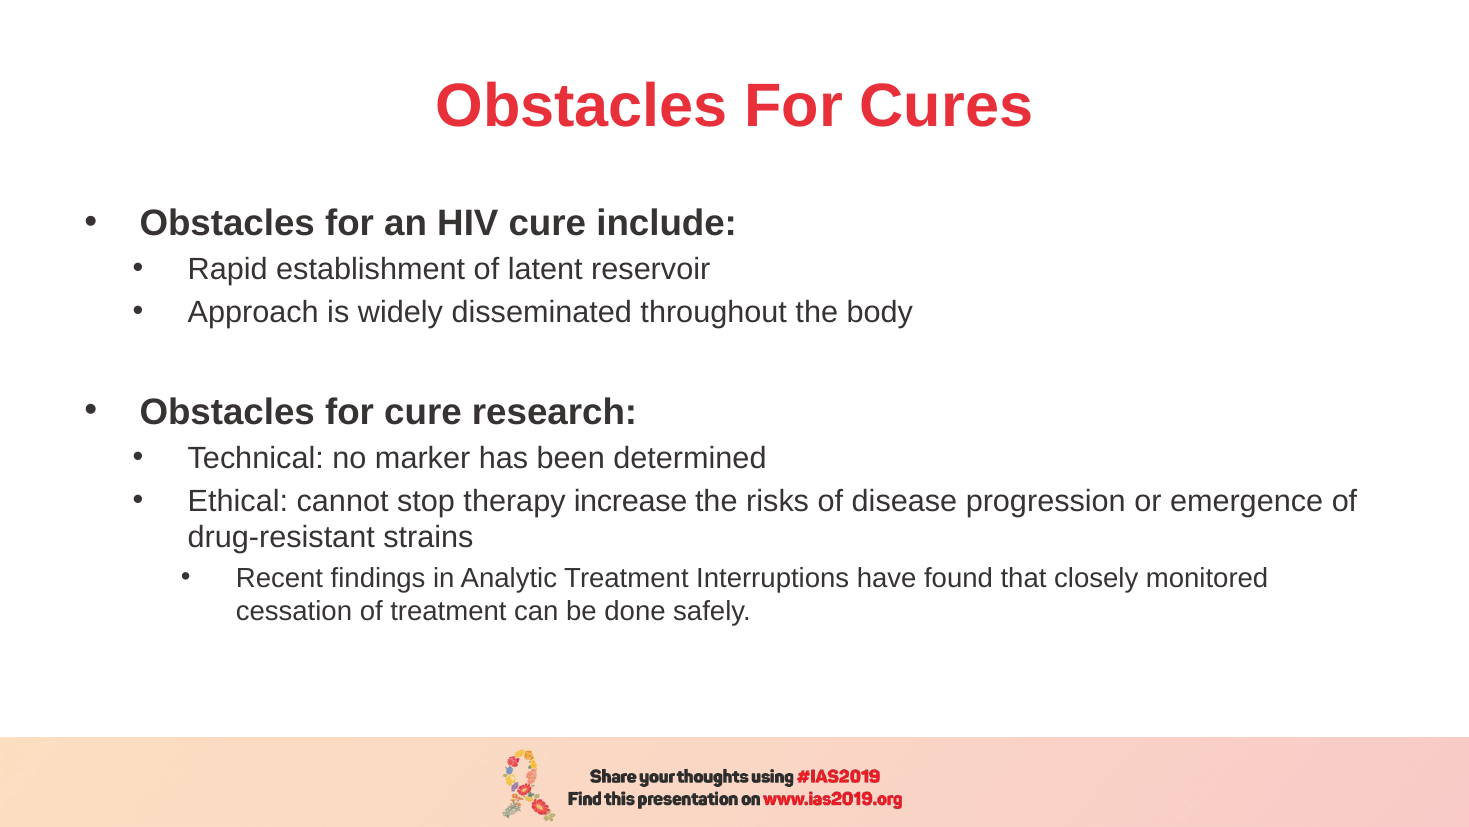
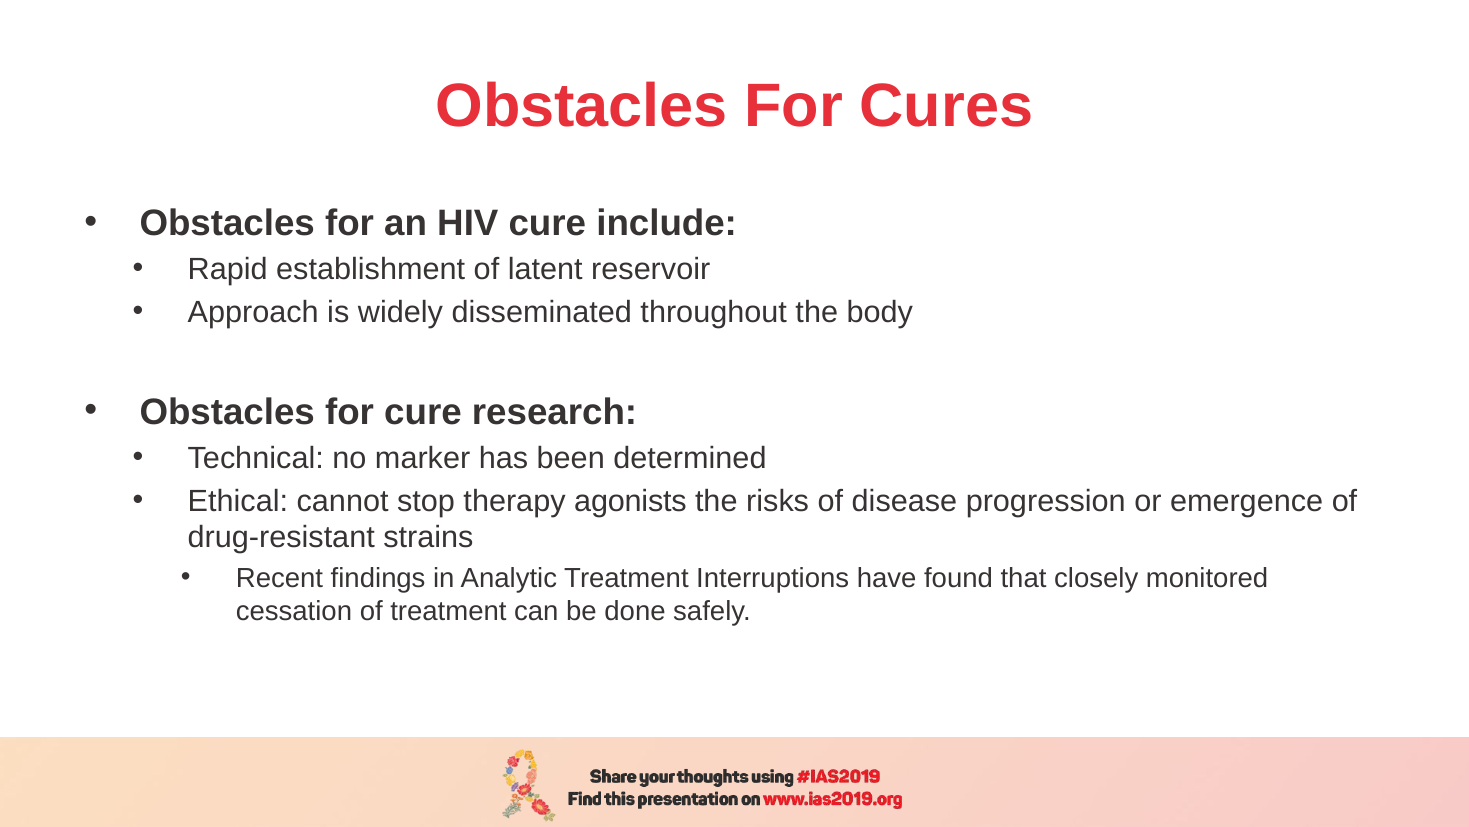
increase: increase -> agonists (630, 501)
